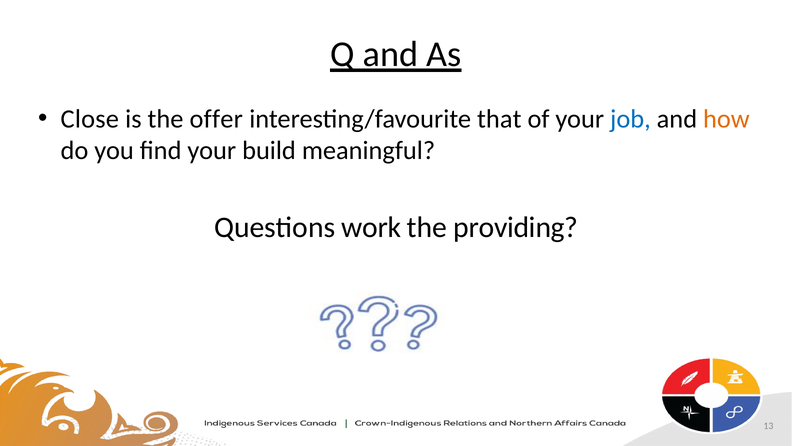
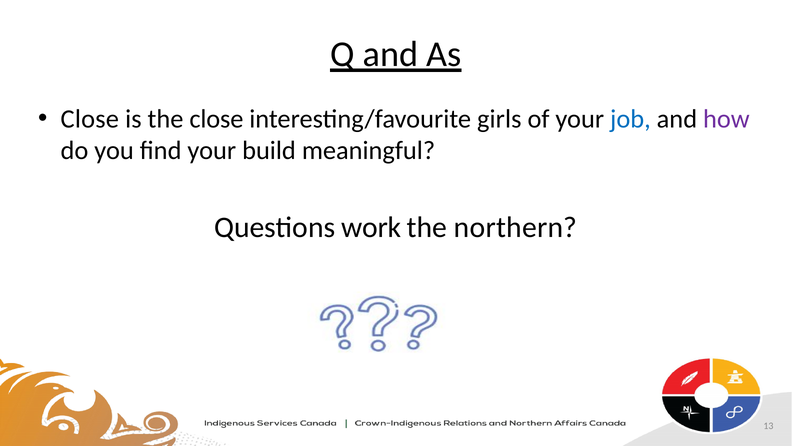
the offer: offer -> close (216, 119)
that: that -> girls (499, 119)
how colour: orange -> purple (726, 119)
providing: providing -> northern (516, 227)
